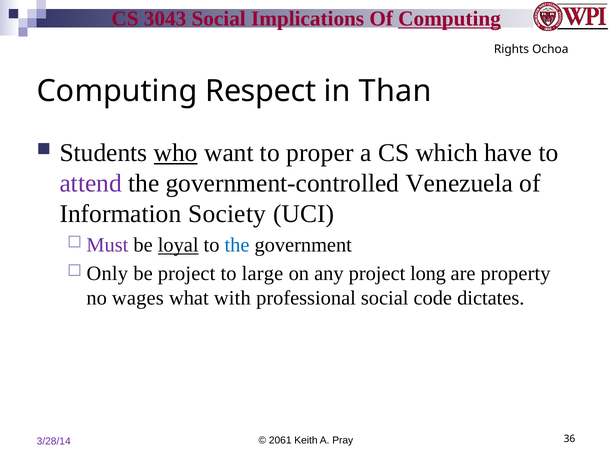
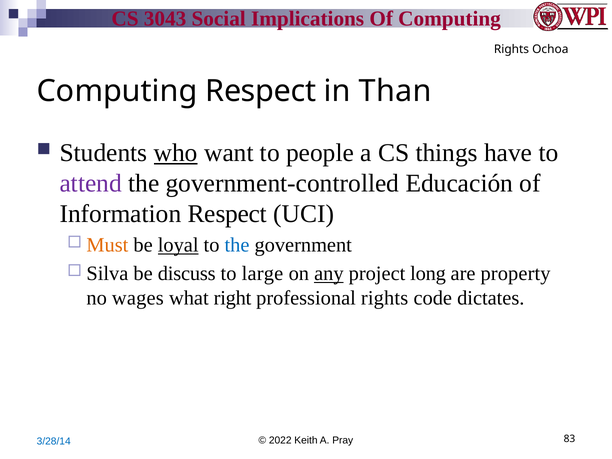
Computing underline: present -> none (450, 19)
proper: proper -> people (320, 153)
which: which -> things (447, 153)
Venezuela: Venezuela -> Educación (459, 183)
Information Society: Society -> Respect (227, 214)
Must colour: purple -> orange (107, 245)
Only: Only -> Silva (107, 274)
be project: project -> discuss (187, 274)
any underline: none -> present (329, 274)
with: with -> right (233, 298)
professional social: social -> rights (385, 298)
2061: 2061 -> 2022 (280, 440)
36: 36 -> 83 (569, 439)
3/28/14 colour: purple -> blue (54, 441)
